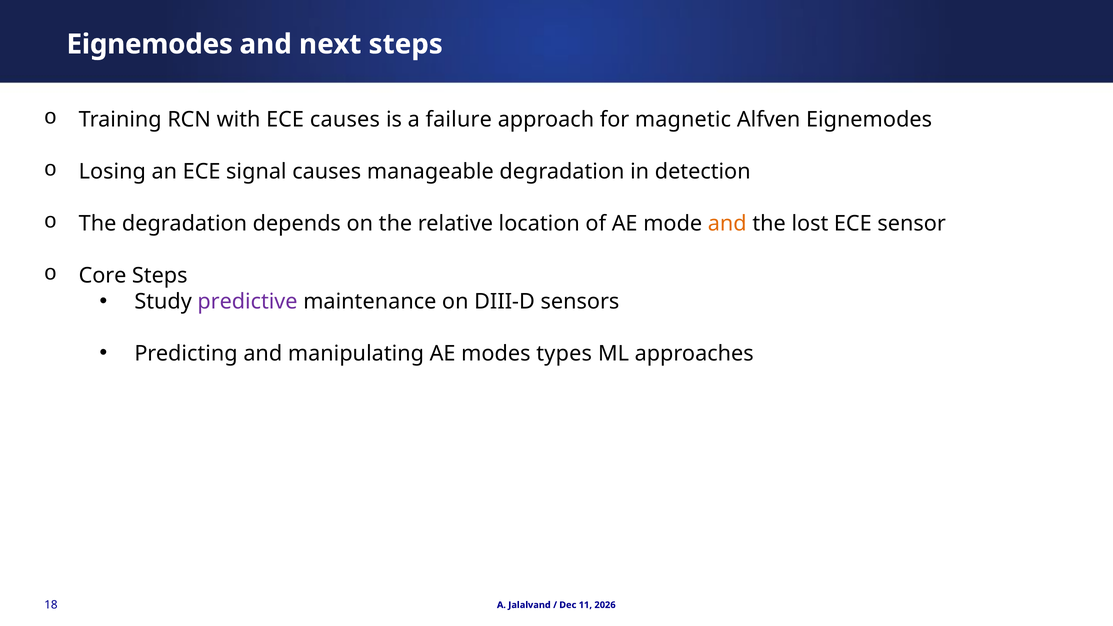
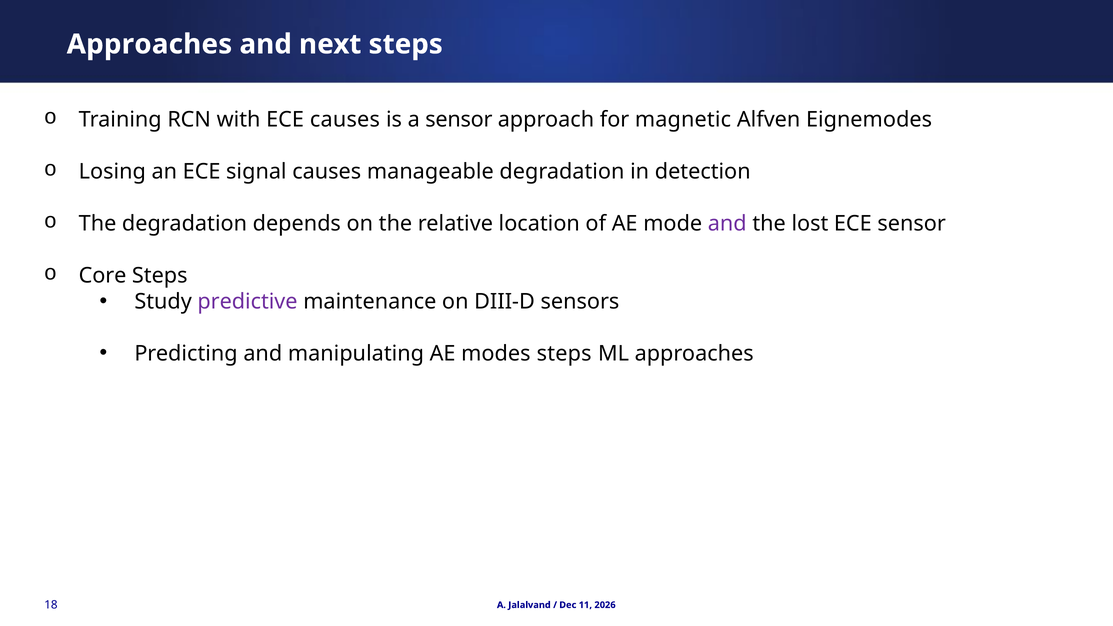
Eignemodes: Eignemodes -> Approaches (149, 44)
a failure: failure -> sensor (459, 120)
and colour: orange -> purple (727, 224)
modes types: types -> steps (564, 354)
